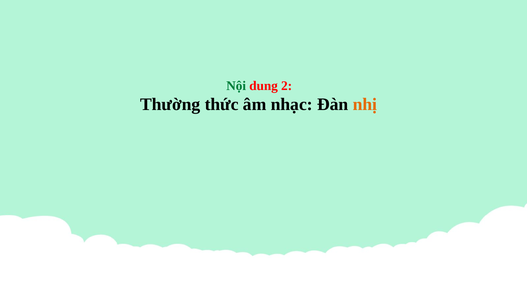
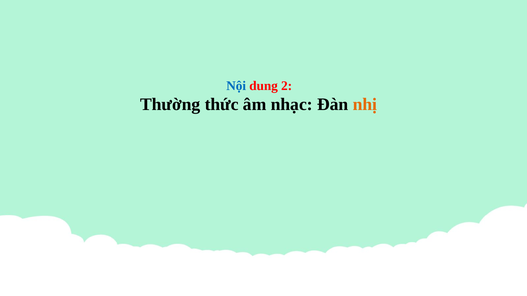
Nội colour: green -> blue (236, 86)
